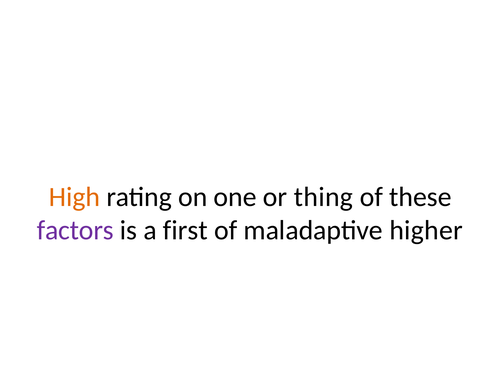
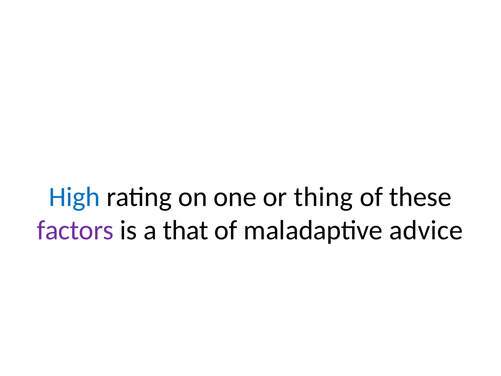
High colour: orange -> blue (75, 197)
first: first -> that (186, 230)
higher: higher -> advice (426, 230)
